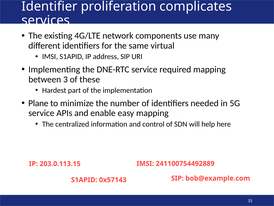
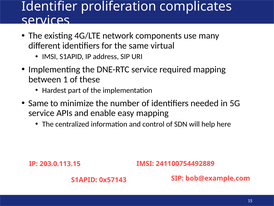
3: 3 -> 1 (65, 79)
Plane: Plane -> Same (38, 103)
